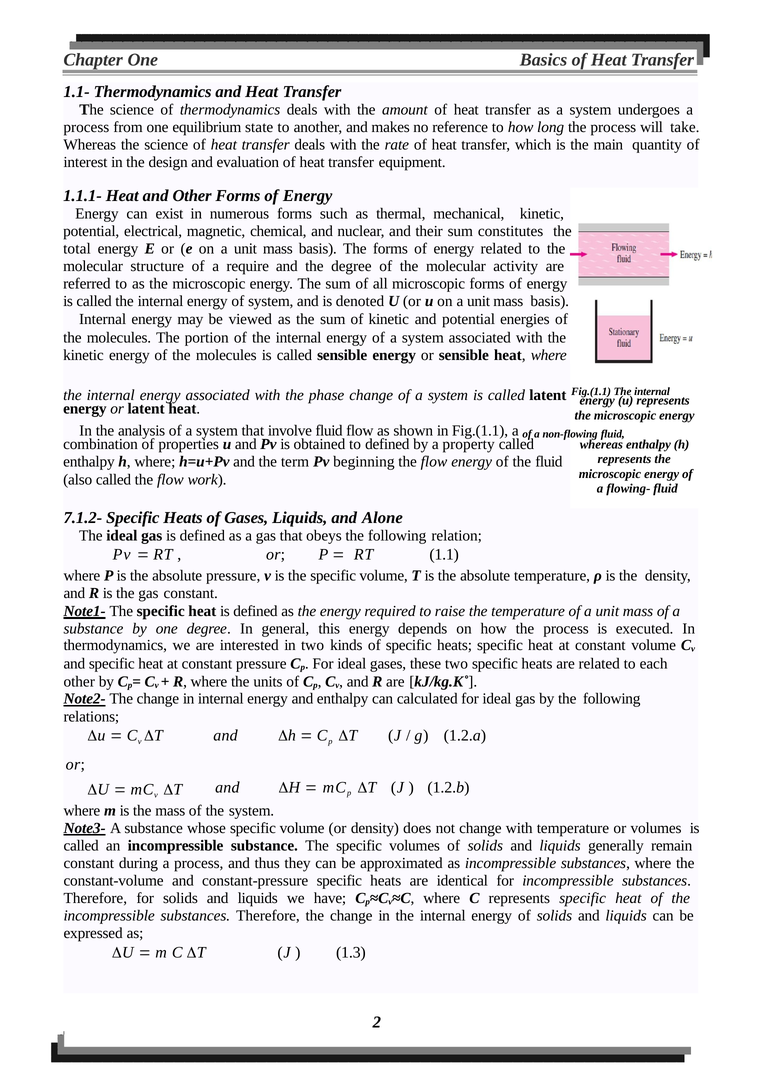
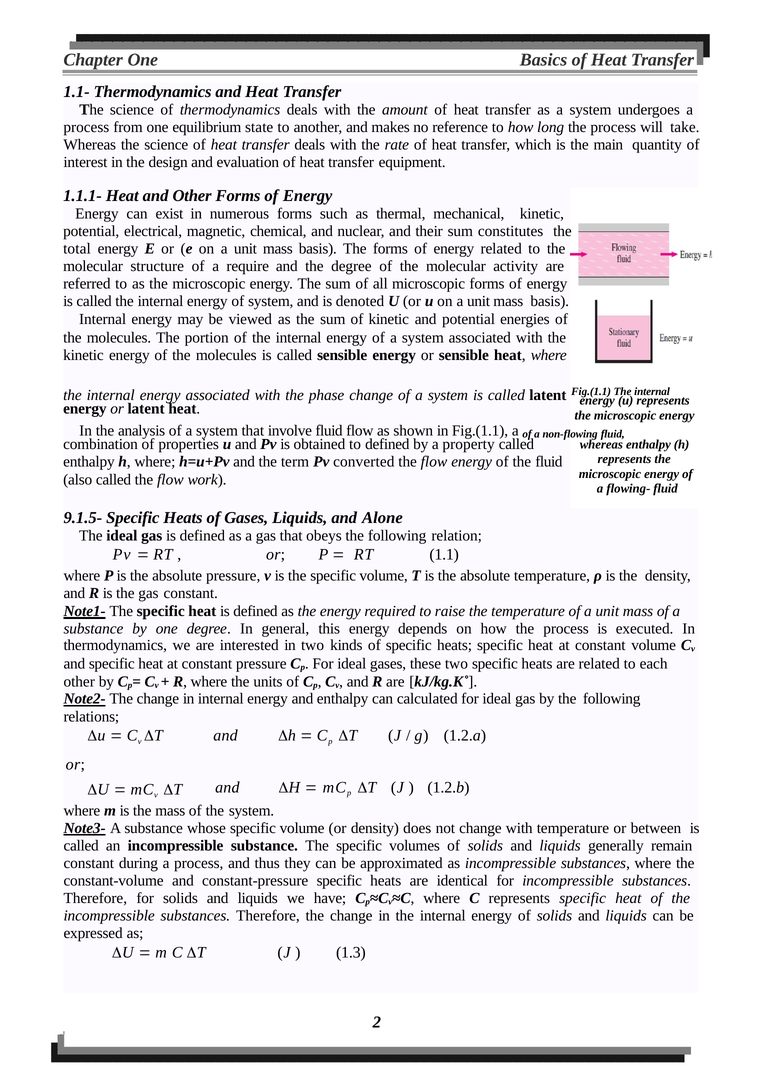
beginning: beginning -> converted (364, 462)
7.1.2-: 7.1.2- -> 9.1.5- (83, 518)
or volumes: volumes -> between (656, 828)
